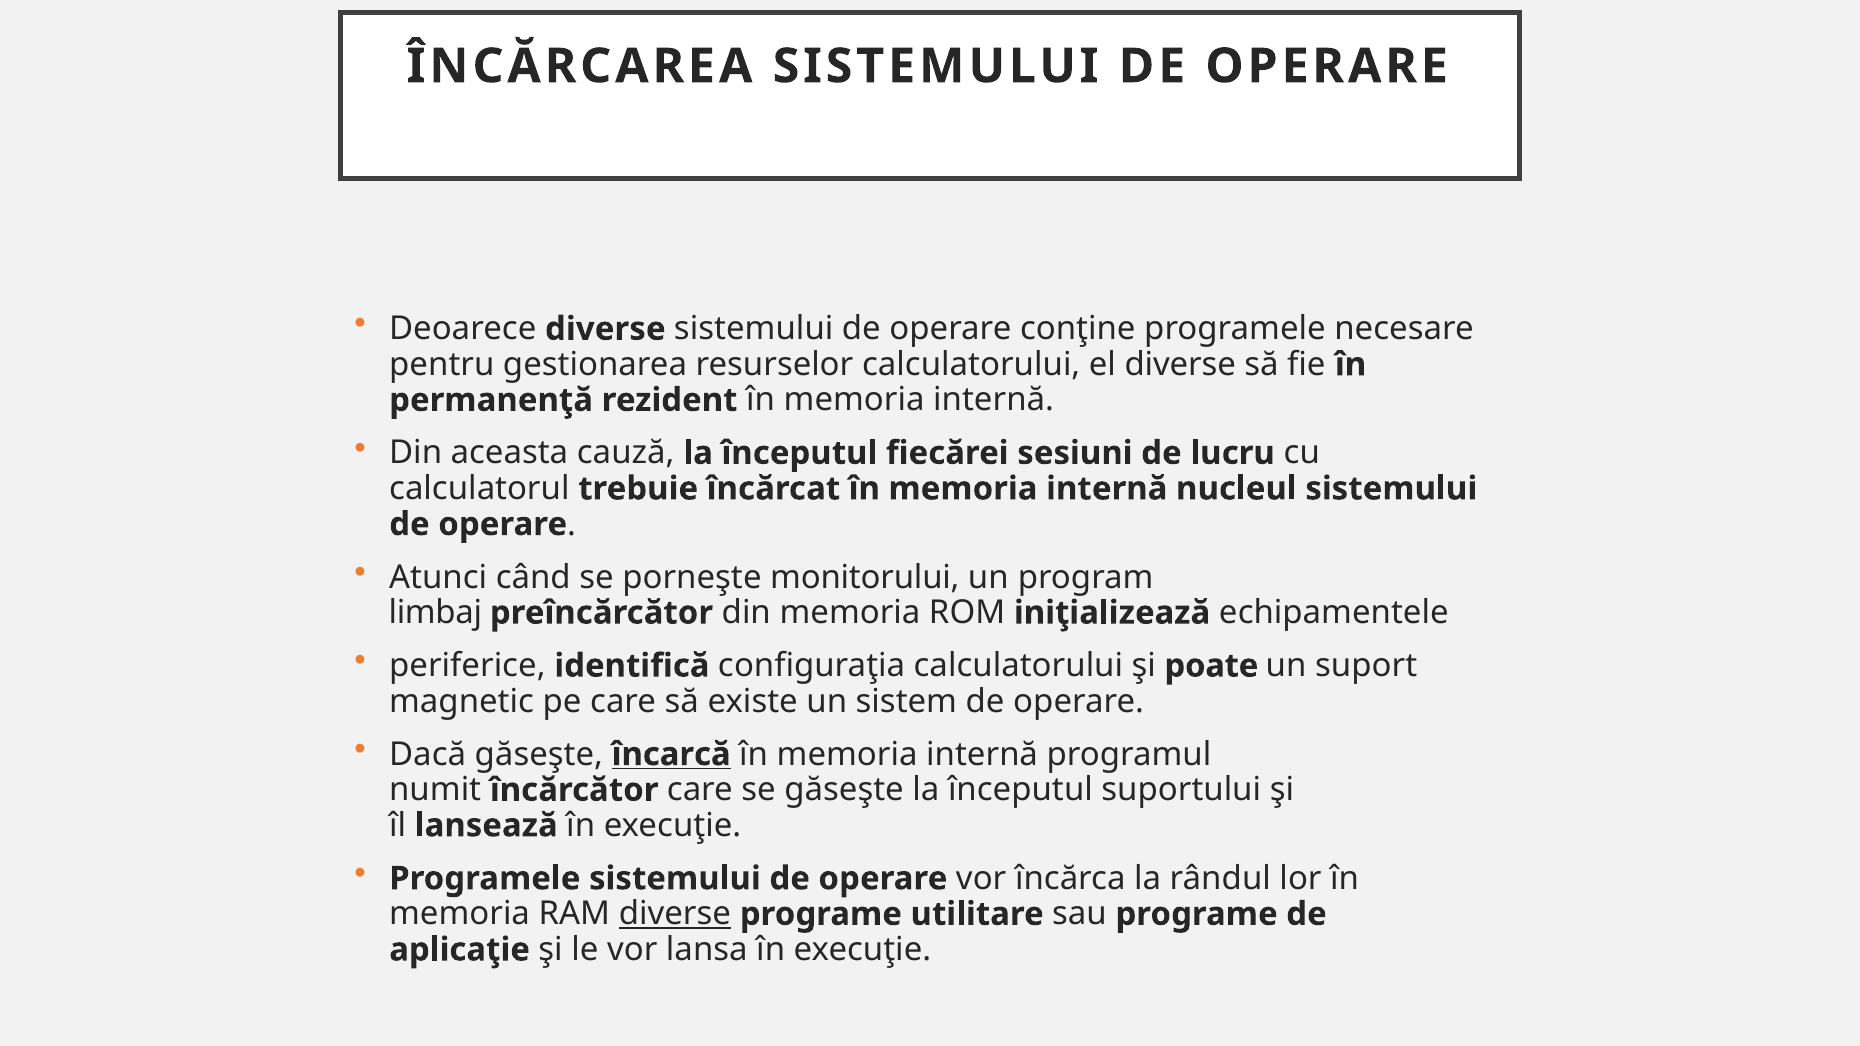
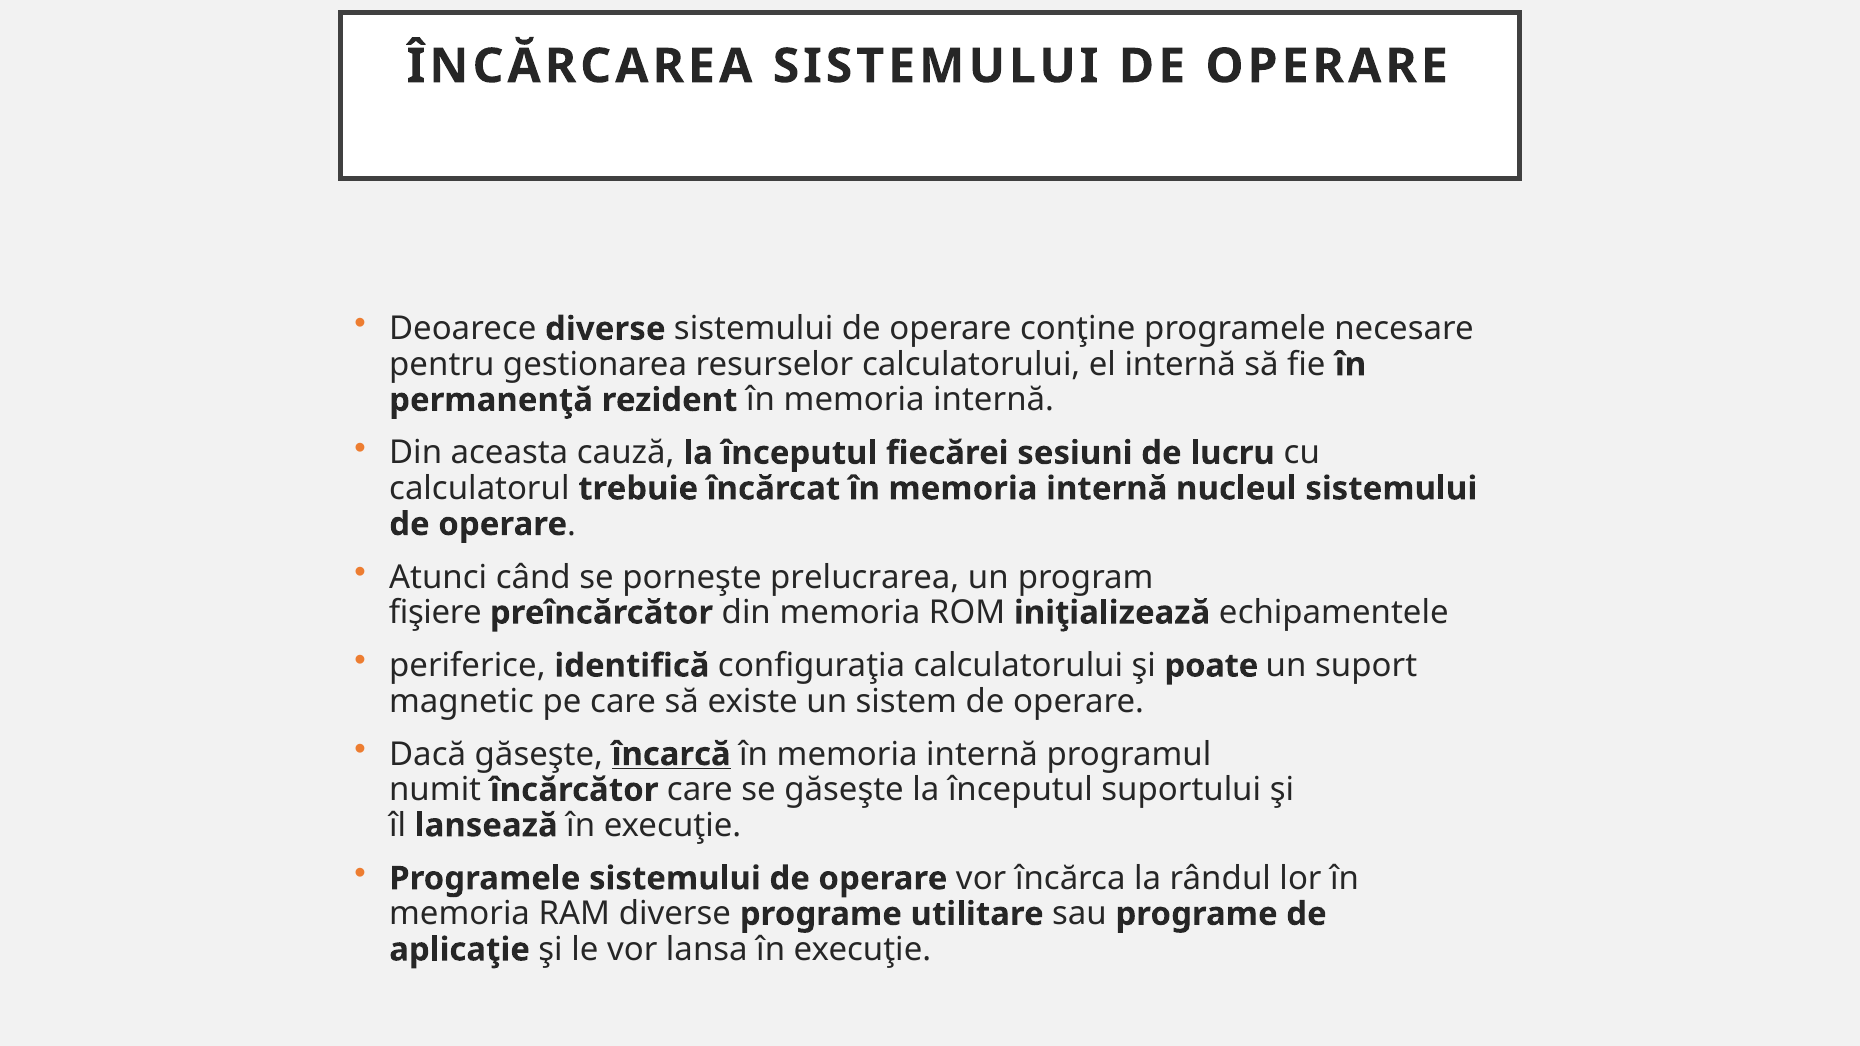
el diverse: diverse -> internă (1180, 365)
monitorului: monitorului -> prelucrarea (865, 577)
limbaj: limbaj -> fişiere (435, 613)
diverse underline: present -> none (675, 914)
